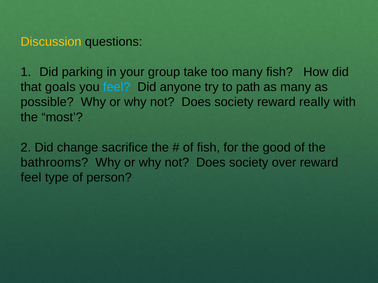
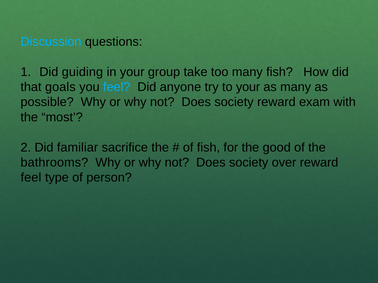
Discussion colour: yellow -> light blue (51, 42)
parking: parking -> guiding (82, 72)
to path: path -> your (248, 87)
really: really -> exam (315, 102)
change: change -> familiar (78, 148)
